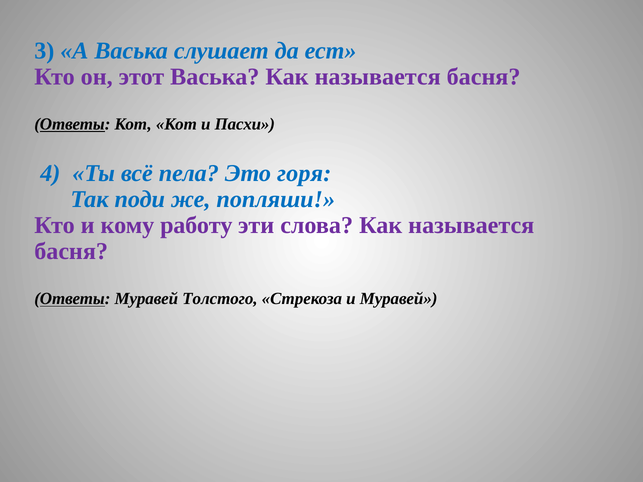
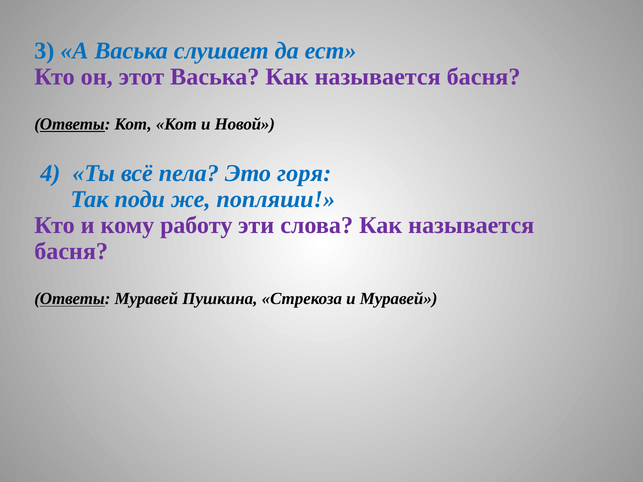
Пасхи: Пасхи -> Новой (245, 124)
Толстого: Толстого -> Пушкина (220, 299)
